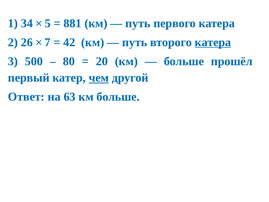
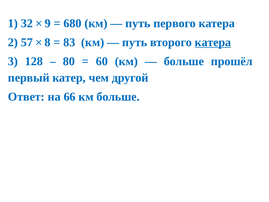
34: 34 -> 32 (27, 23)
5: 5 -> 9 (48, 23)
881: 881 -> 680 (72, 23)
26: 26 -> 57 (27, 42)
7: 7 -> 8 (48, 42)
42: 42 -> 83 (69, 42)
500: 500 -> 128 (34, 61)
20: 20 -> 60 (102, 61)
чем underline: present -> none (99, 78)
63: 63 -> 66 (70, 97)
